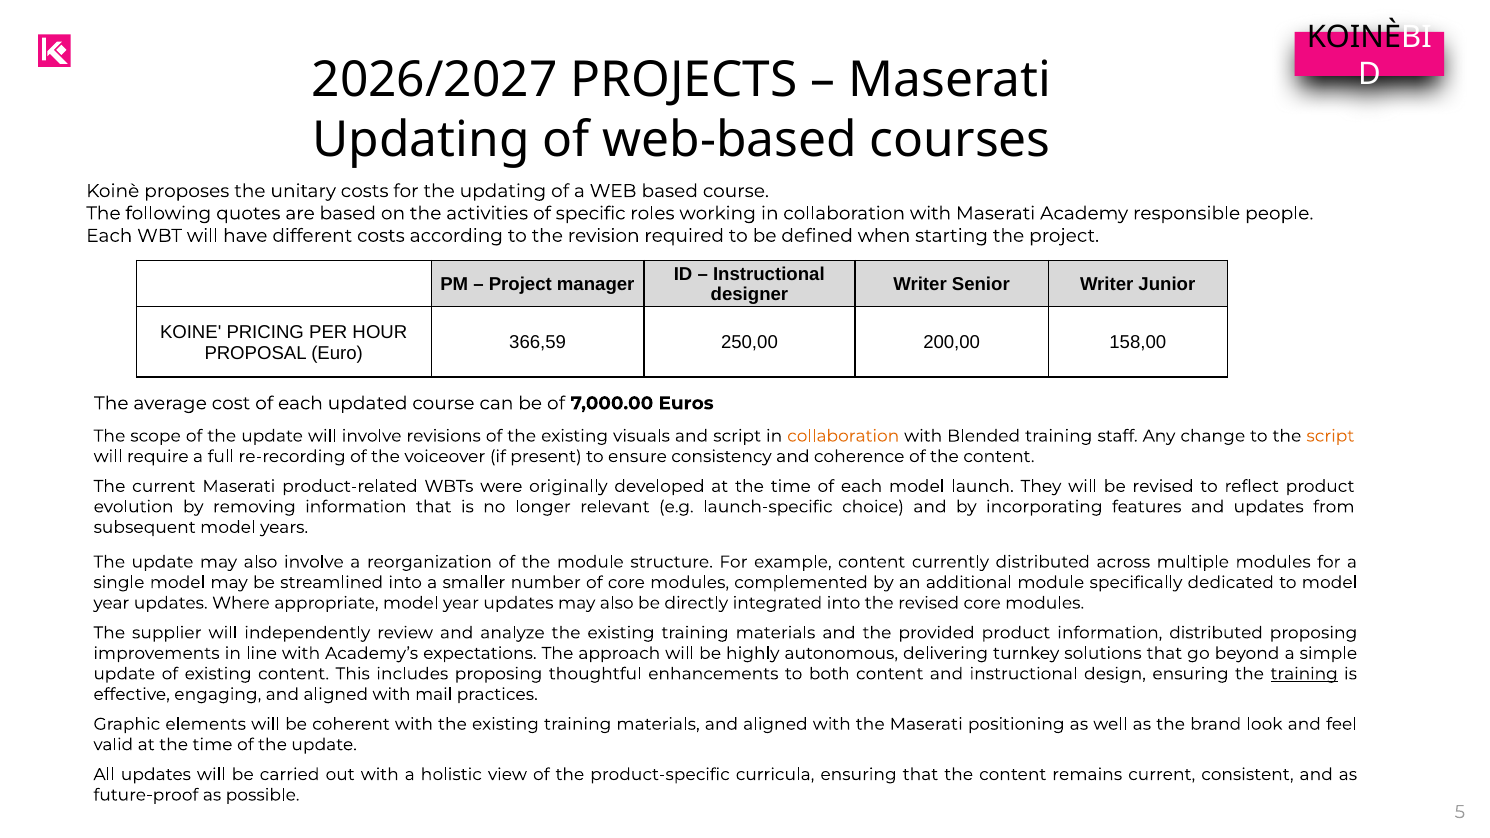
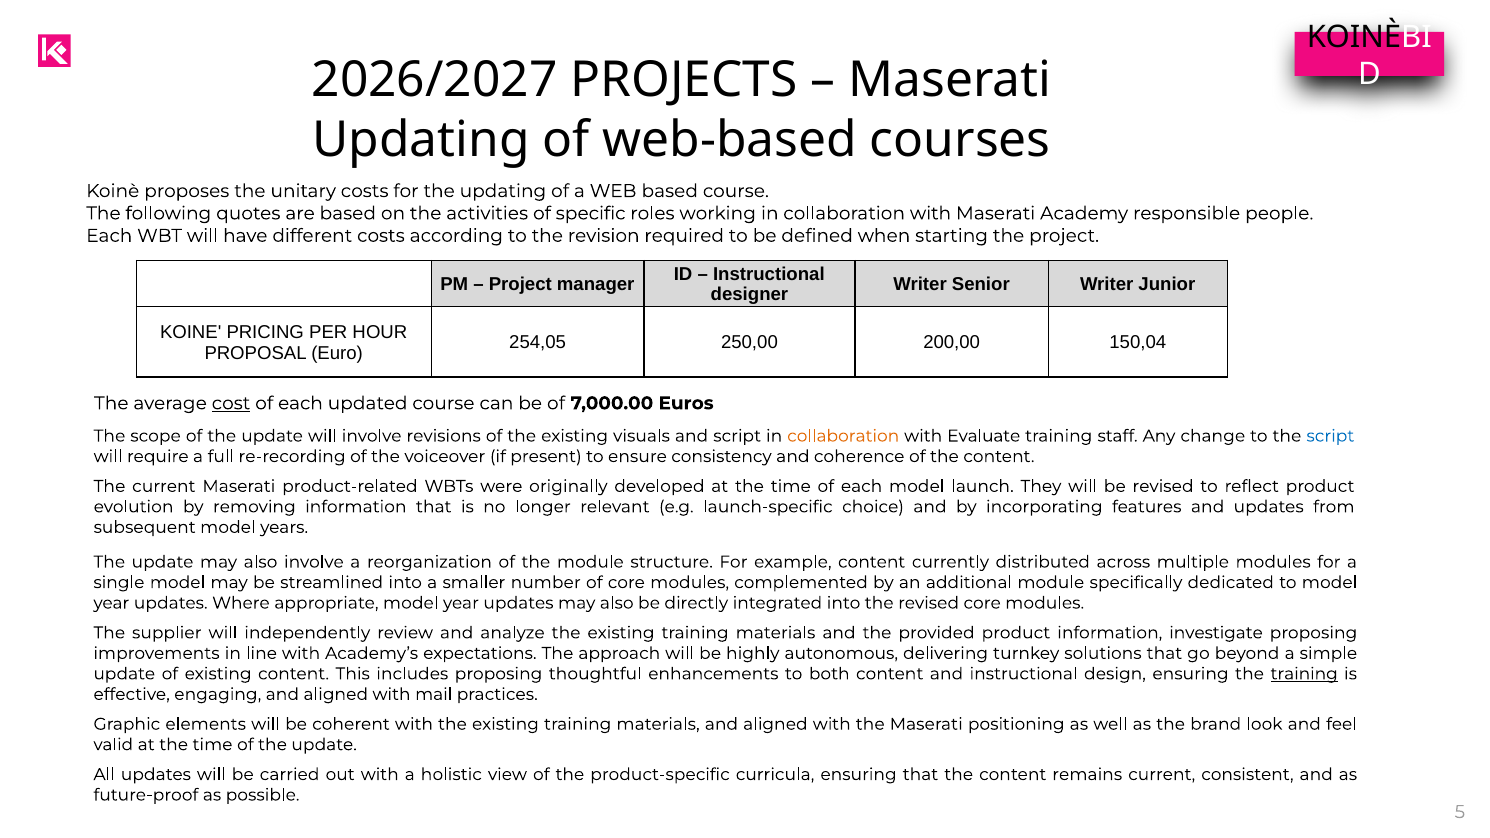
366,59: 366,59 -> 254,05 (538, 343)
158,00: 158,00 -> 150,04 (1138, 343)
cost underline: none -> present (231, 403)
Blended: Blended -> Evaluate (984, 436)
script colour: orange -> blue (1330, 436)
information distributed: distributed -> investigate (1216, 633)
